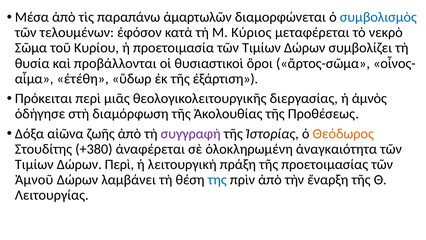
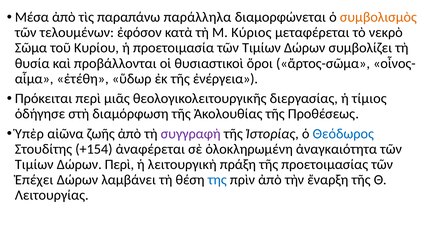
ἁμαρτωλῶν: ἁμαρτωλῶν -> παράλληλα (197, 17)
συμβολισμὸς colour: blue -> orange (378, 17)
ἐξάρτιση: ἐξάρτιση -> ἐνέργεια (225, 79)
ἀμνὸς: ἀμνὸς -> τίμιος (369, 98)
Δόξα: Δόξα -> Ὑπὲρ (29, 133)
Θεόδωρος colour: orange -> blue (343, 133)
+380: +380 -> +154 (94, 149)
Ἀμνοῦ: Ἀμνοῦ -> Ἐπέχει (34, 180)
